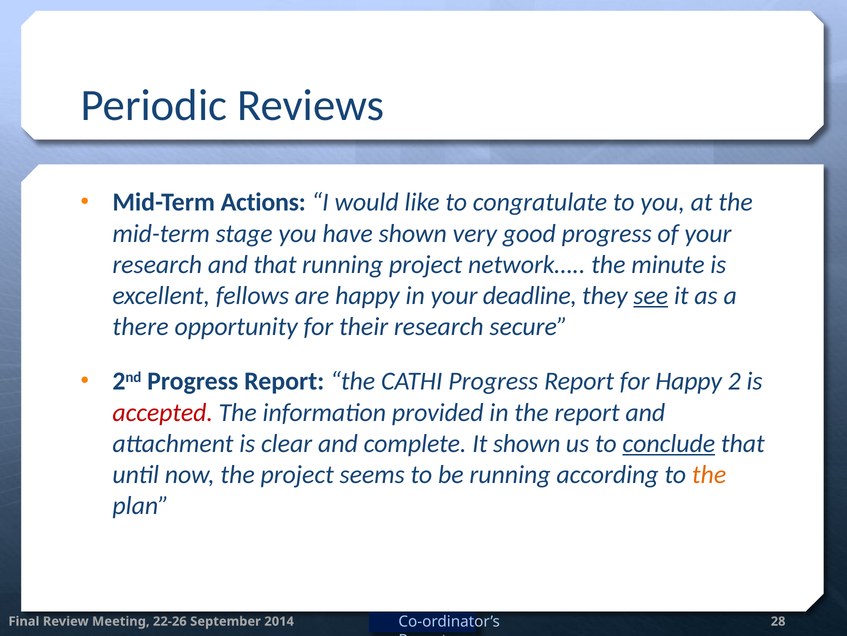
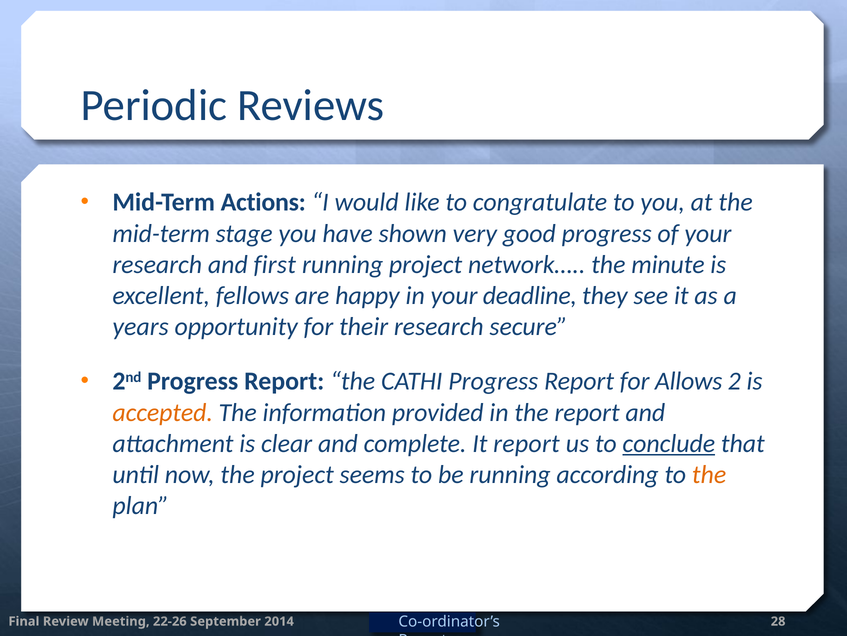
and that: that -> first (275, 264)
see underline: present -> none (651, 295)
there: there -> years (141, 326)
for Happy: Happy -> Allows (689, 381)
accepted colour: red -> orange (163, 412)
It shown: shown -> report (526, 443)
